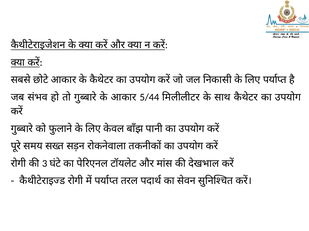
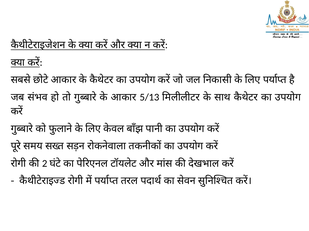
5/44: 5/44 -> 5/13 (149, 97)
3: 3 -> 2 (45, 164)
